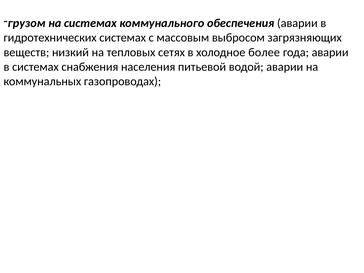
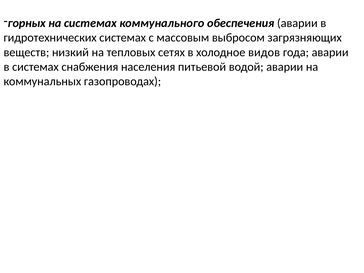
грузом: грузом -> горных (27, 23)
более: более -> видов (264, 52)
